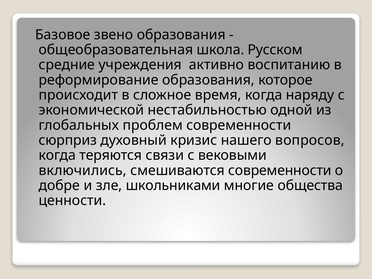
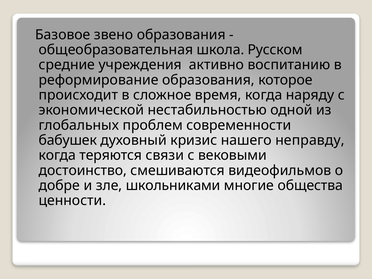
сюрприз: сюрприз -> бабушек (68, 140)
вопросов: вопросов -> неправду (310, 140)
включились: включились -> достоинство (83, 170)
смешиваются современности: современности -> видеофильмов (280, 170)
